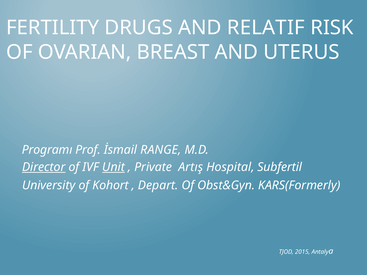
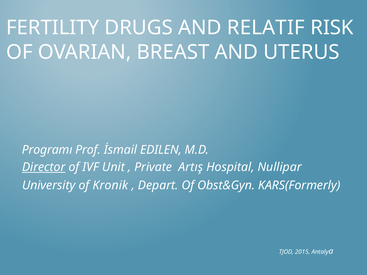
RANGE: RANGE -> EDILEN (161, 150)
Unit underline: present -> none (114, 167)
Subfertil: Subfertil -> Nullipar (280, 167)
Kohort: Kohort -> Kronik (110, 186)
